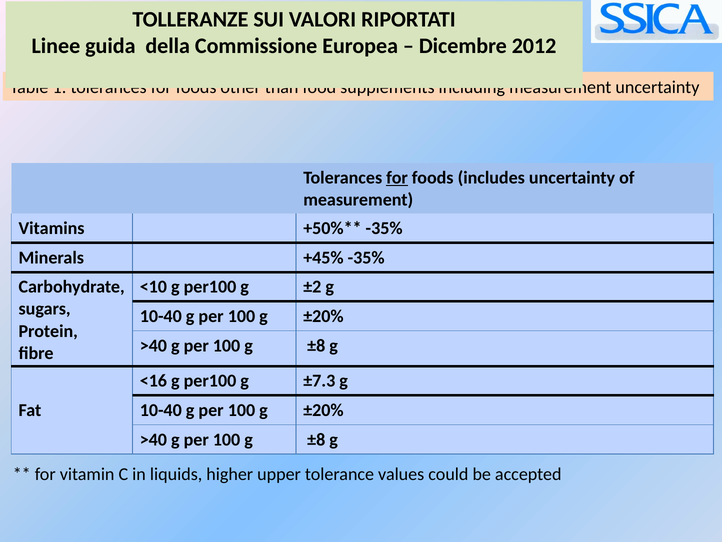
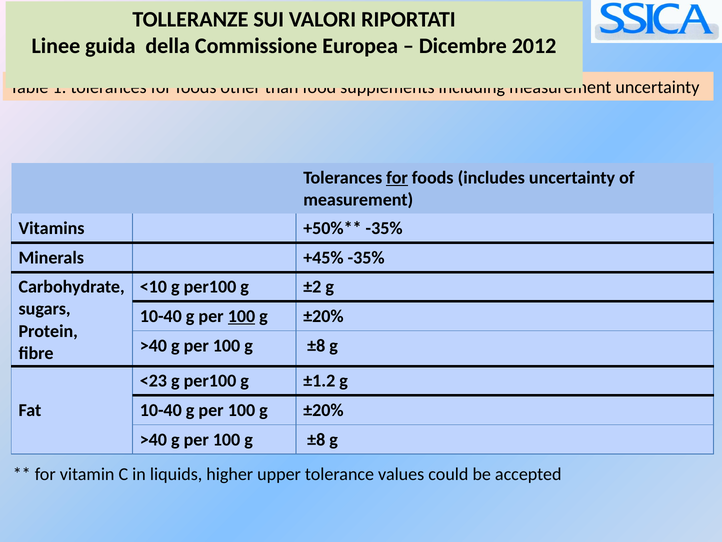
100 underline: none -> present (241, 316)
<16: <16 -> <23 (153, 381)
±7.3: ±7.3 -> ±1.2 (319, 381)
